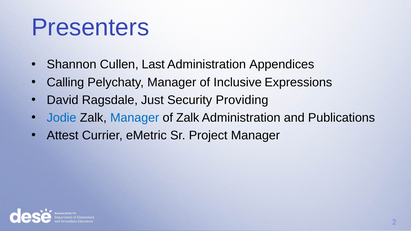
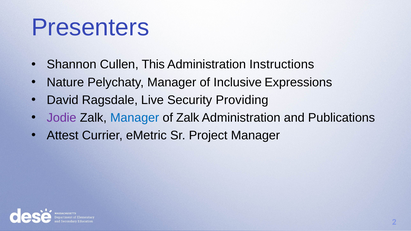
Last: Last -> This (153, 65)
Appendices: Appendices -> Instructions (282, 65)
Calling: Calling -> Nature (65, 82)
Just: Just -> Live (152, 100)
Jodie colour: blue -> purple (62, 118)
